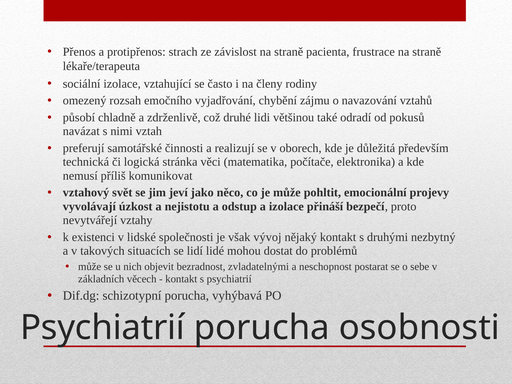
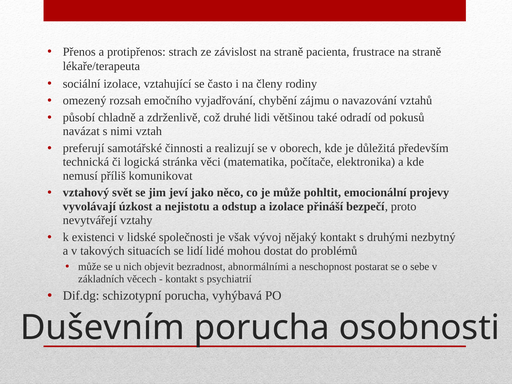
zvladatelnými: zvladatelnými -> abnormálními (259, 267)
Psychiatrií: Psychiatrií -> Duševním (102, 328)
